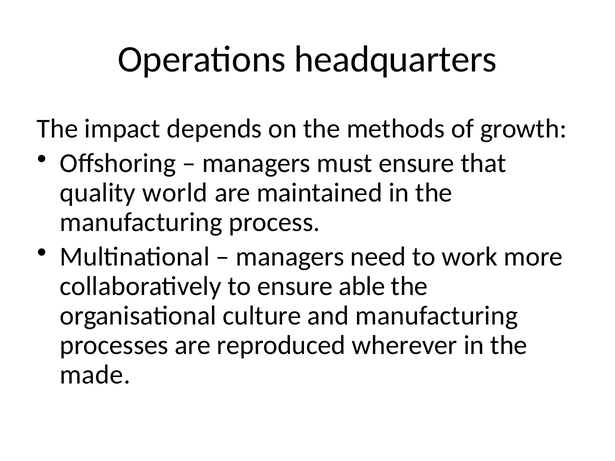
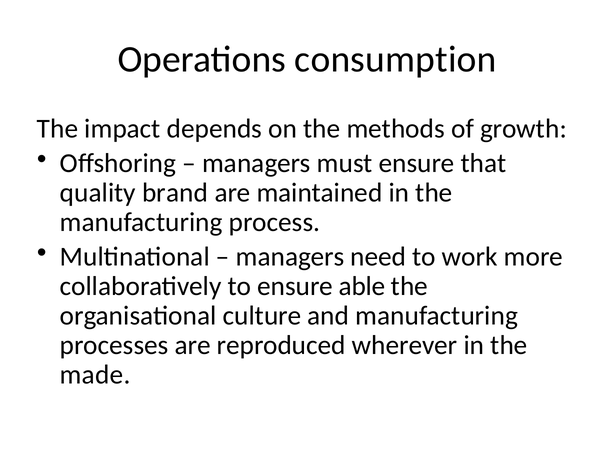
headquarters: headquarters -> consumption (396, 60)
world: world -> brand (175, 193)
